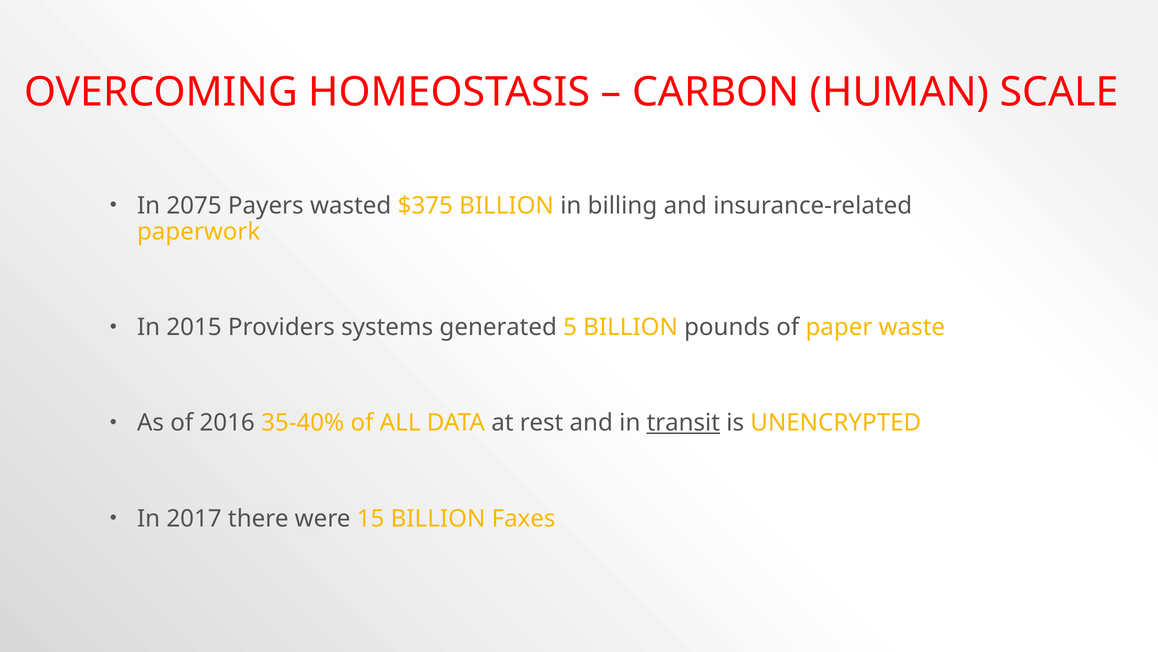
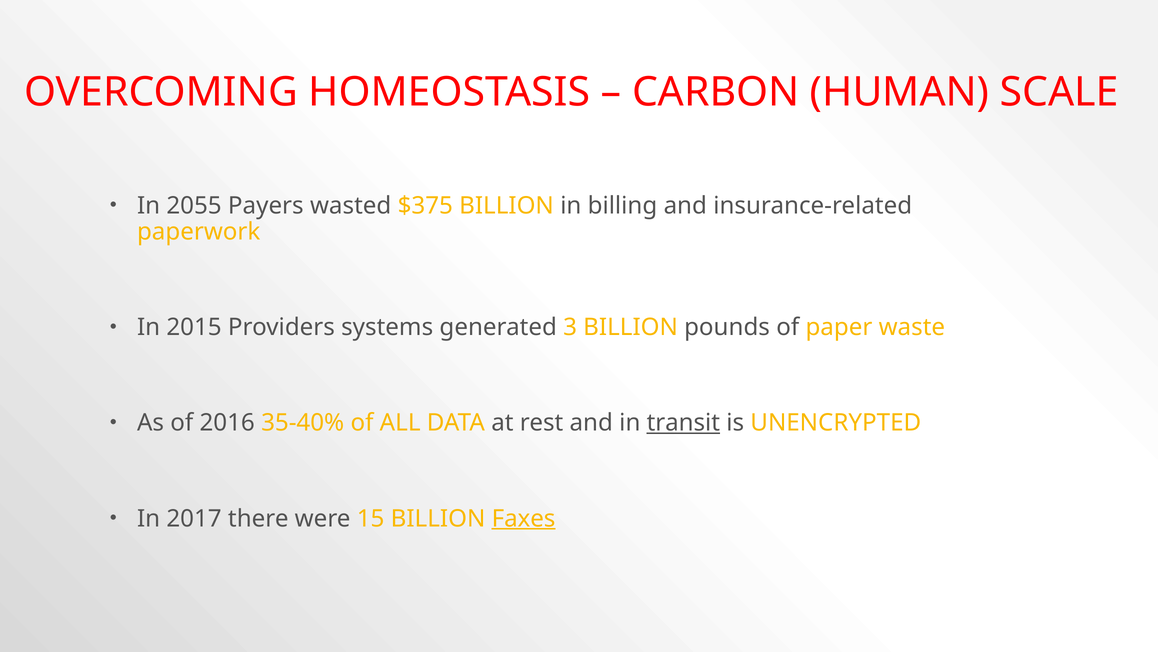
2075: 2075 -> 2055 (194, 205)
5: 5 -> 3 (570, 327)
Faxes underline: none -> present (524, 518)
